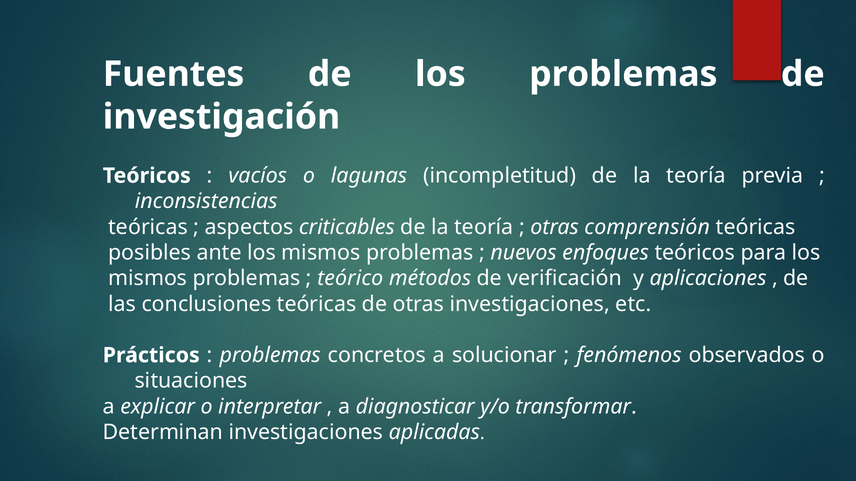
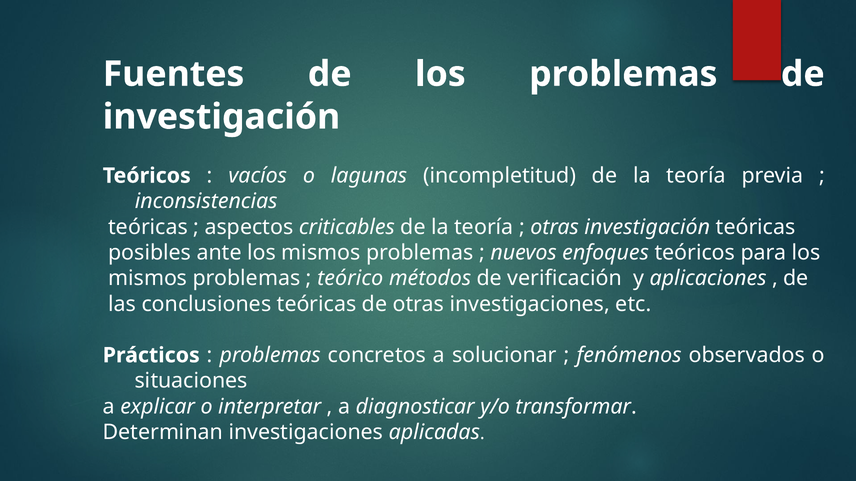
otras comprensión: comprensión -> investigación (647, 227)
